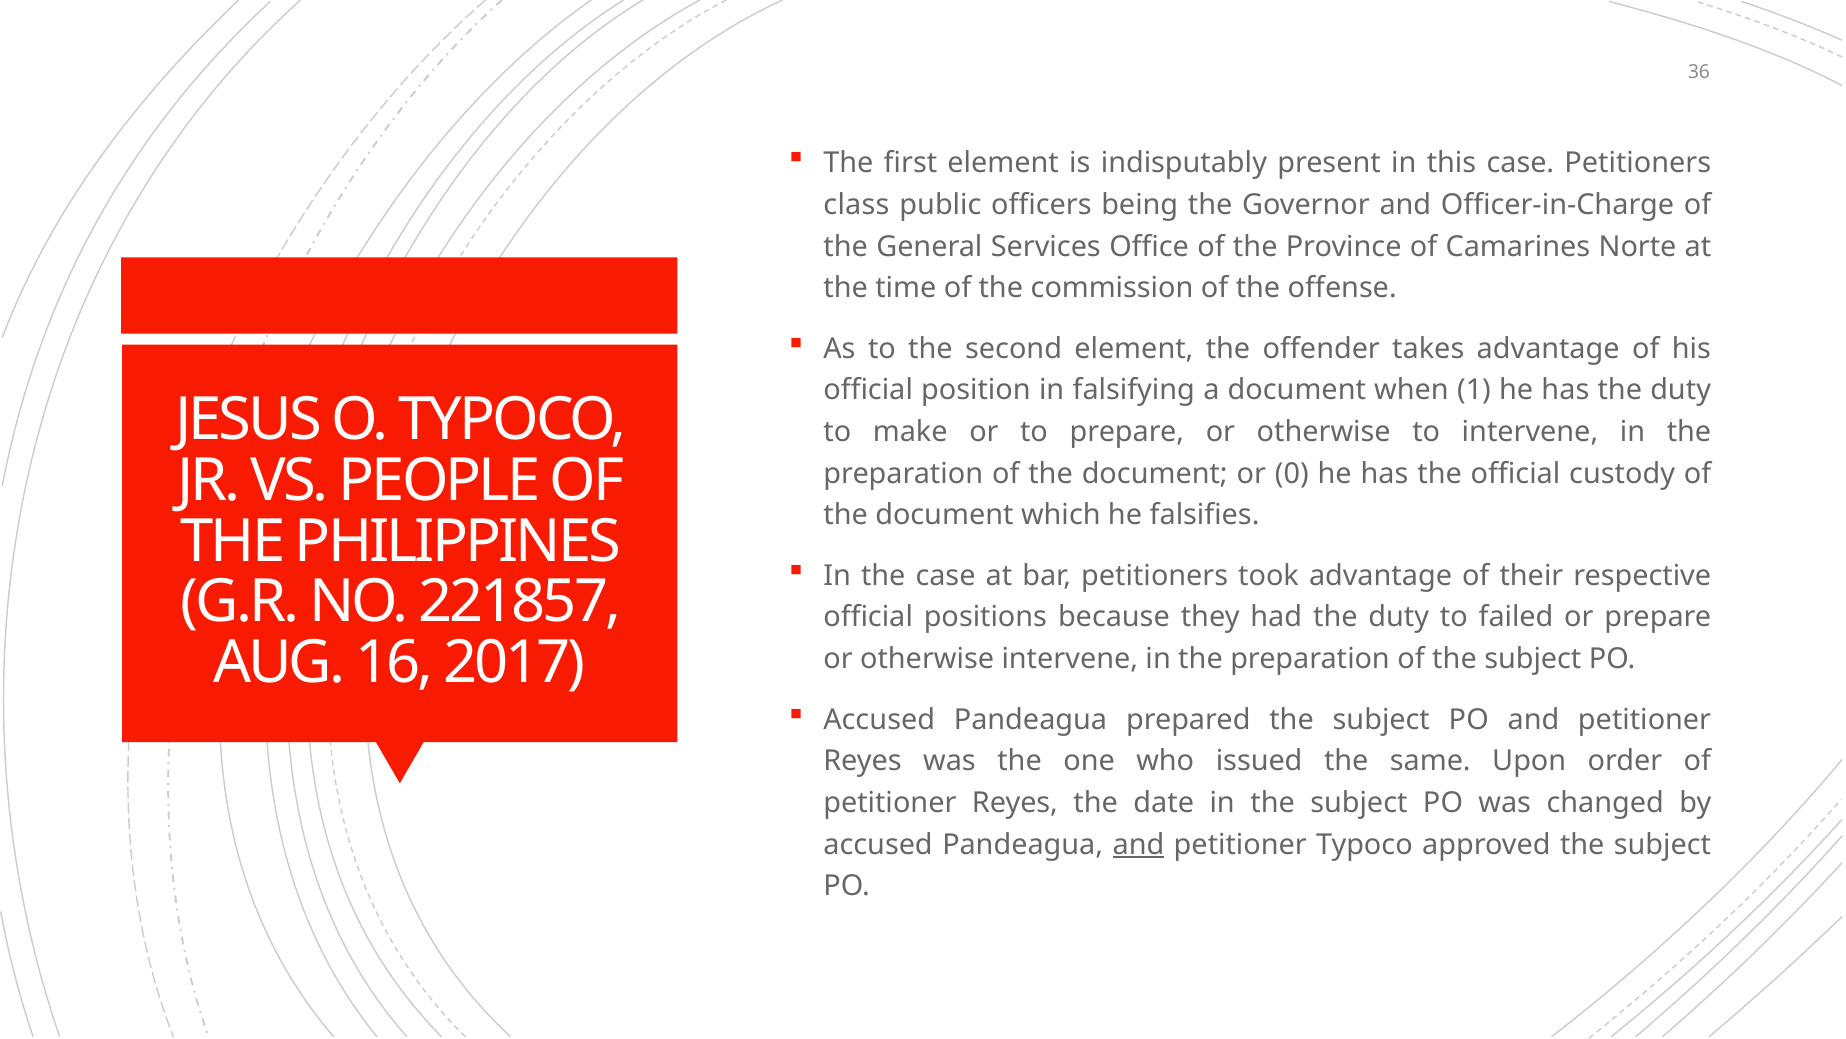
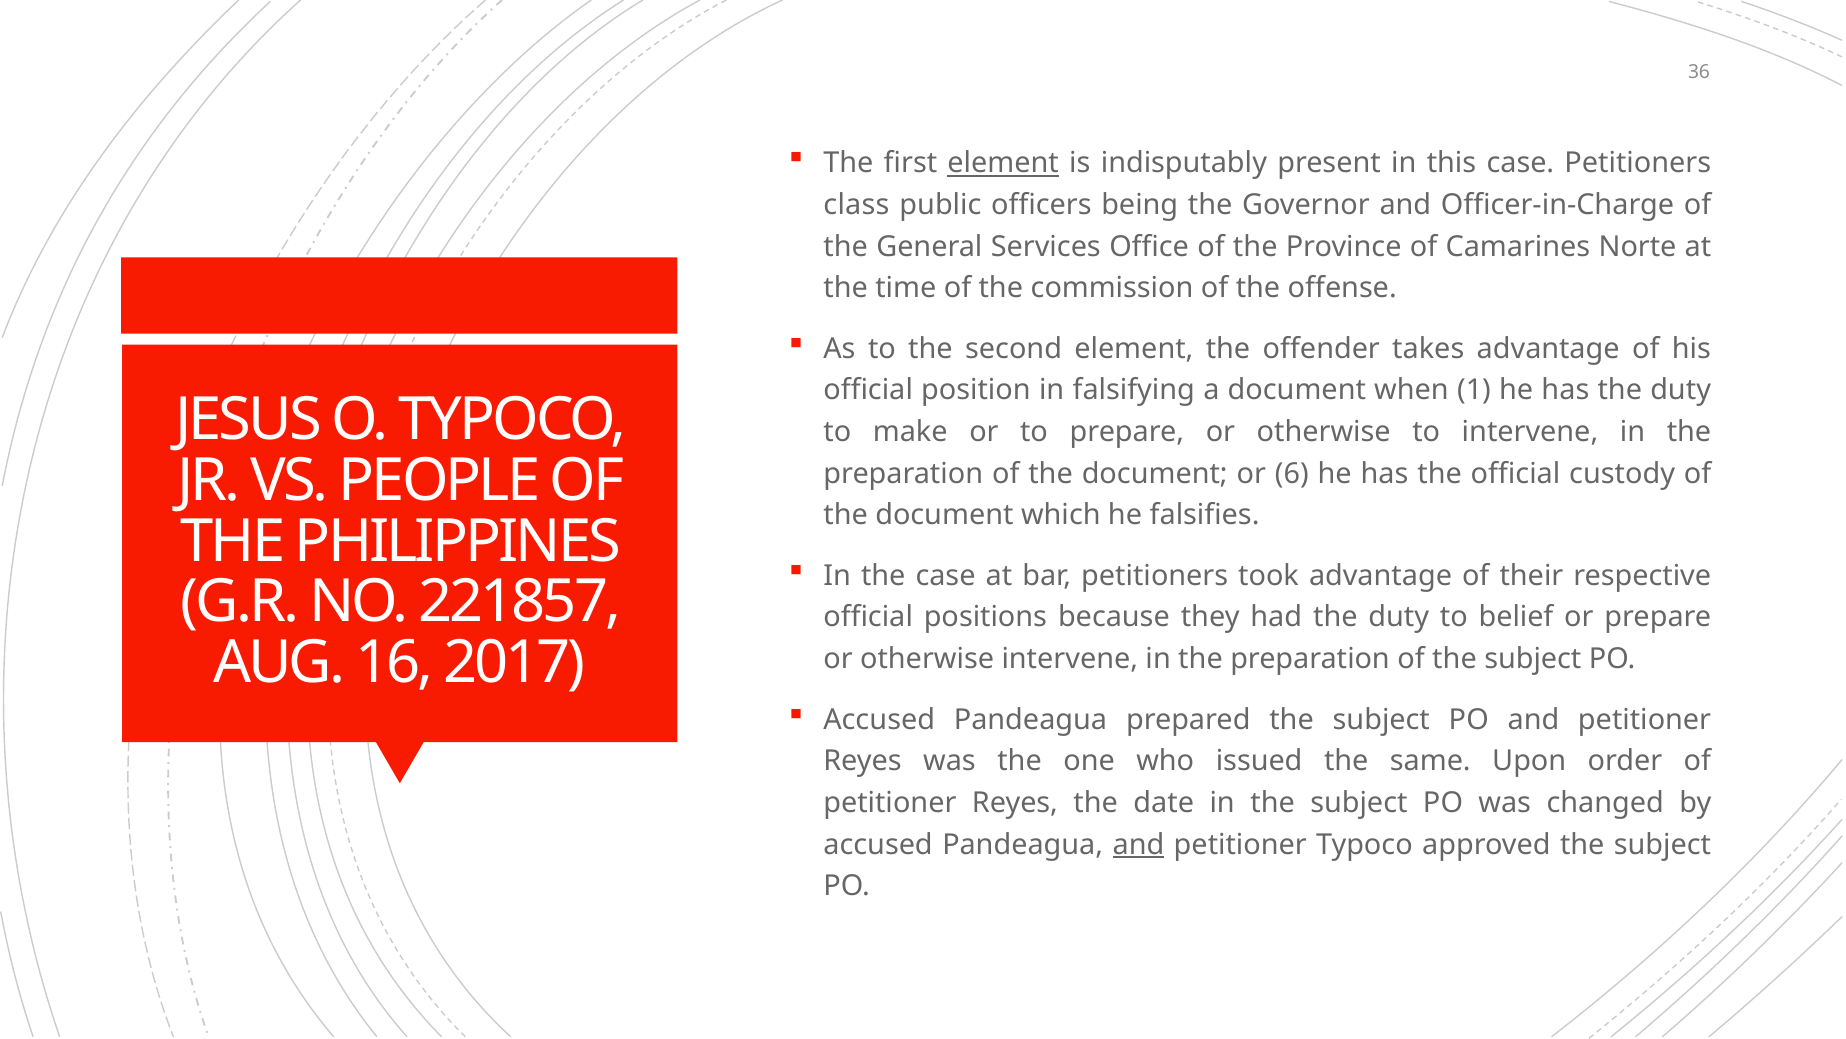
element underline: none -> present (1003, 163)
0: 0 -> 6 (1292, 473)
failed: failed -> belief (1516, 617)
